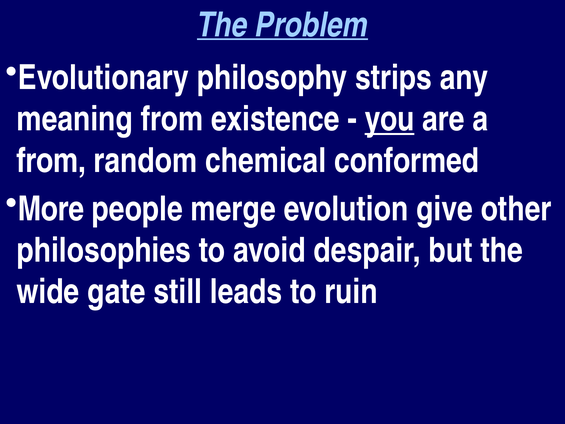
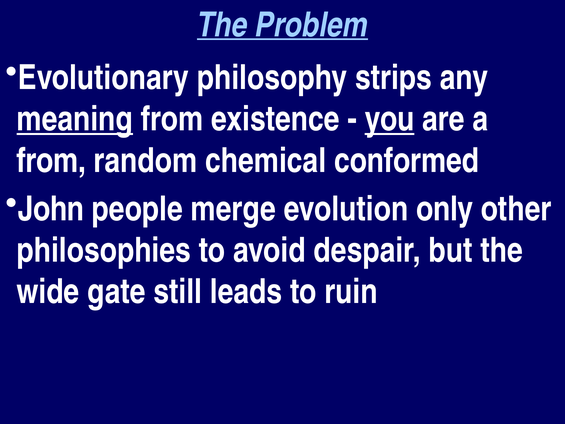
meaning underline: none -> present (75, 119)
More: More -> John (51, 209)
give: give -> only (445, 209)
